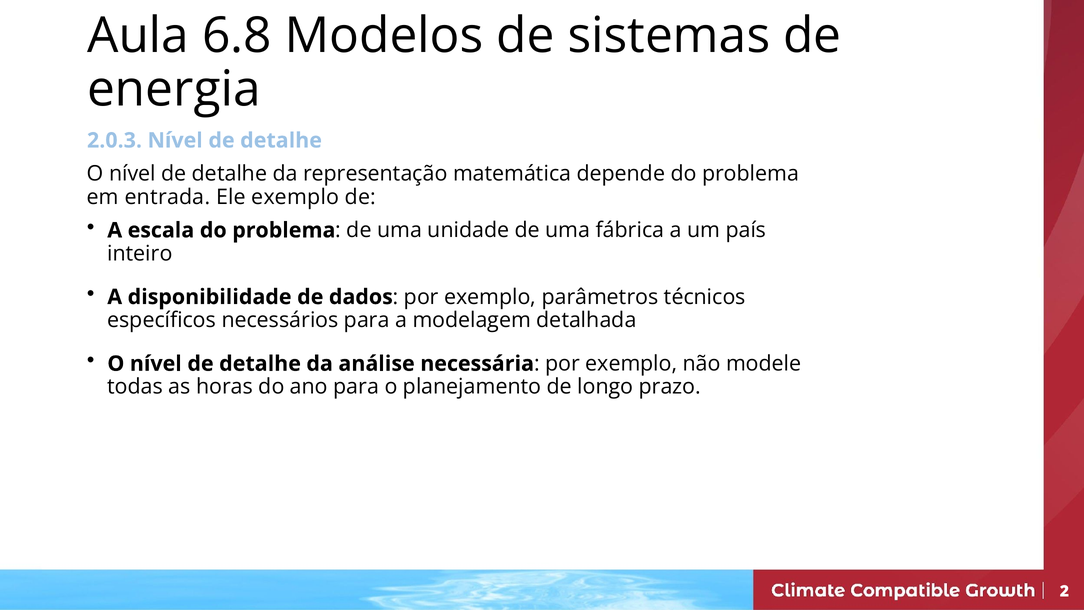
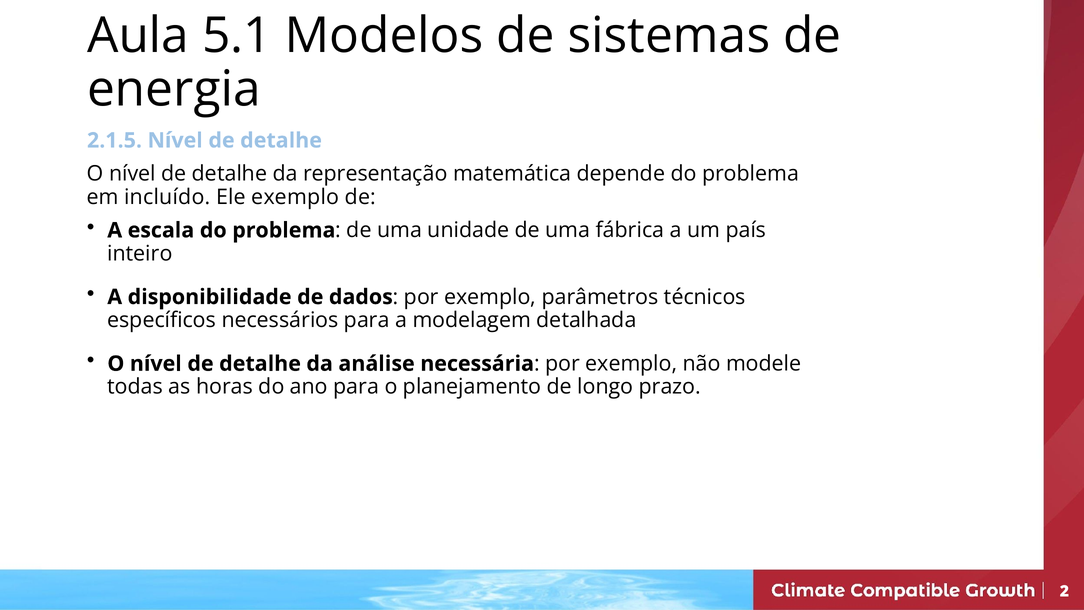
6.8: 6.8 -> 5.1 (237, 36)
2.0.3: 2.0.3 -> 2.1.5 (115, 140)
entrada: entrada -> incluído (167, 197)
